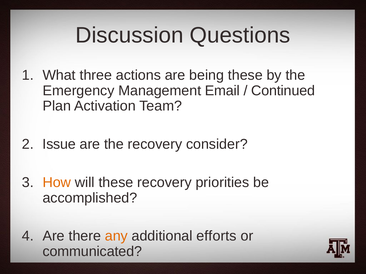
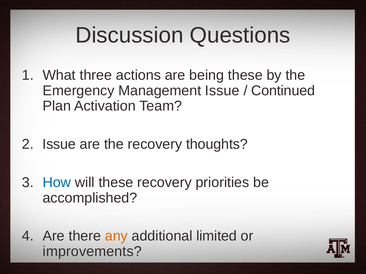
Management Email: Email -> Issue (222, 91)
consider: consider -> thoughts (217, 144)
How colour: orange -> blue (57, 183)
efforts: efforts -> limited (217, 236)
communicated: communicated -> improvements (92, 252)
